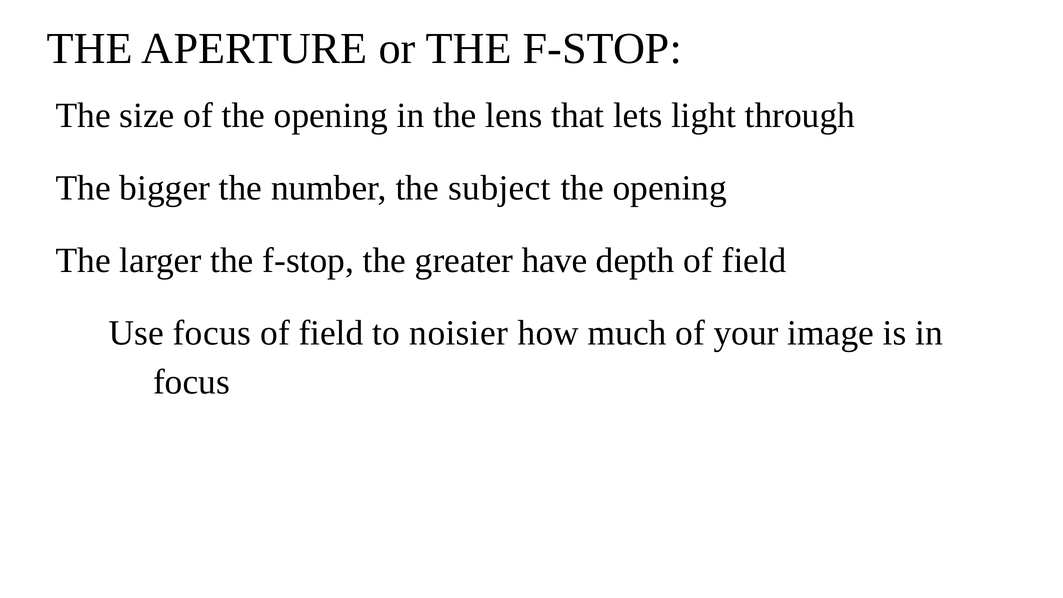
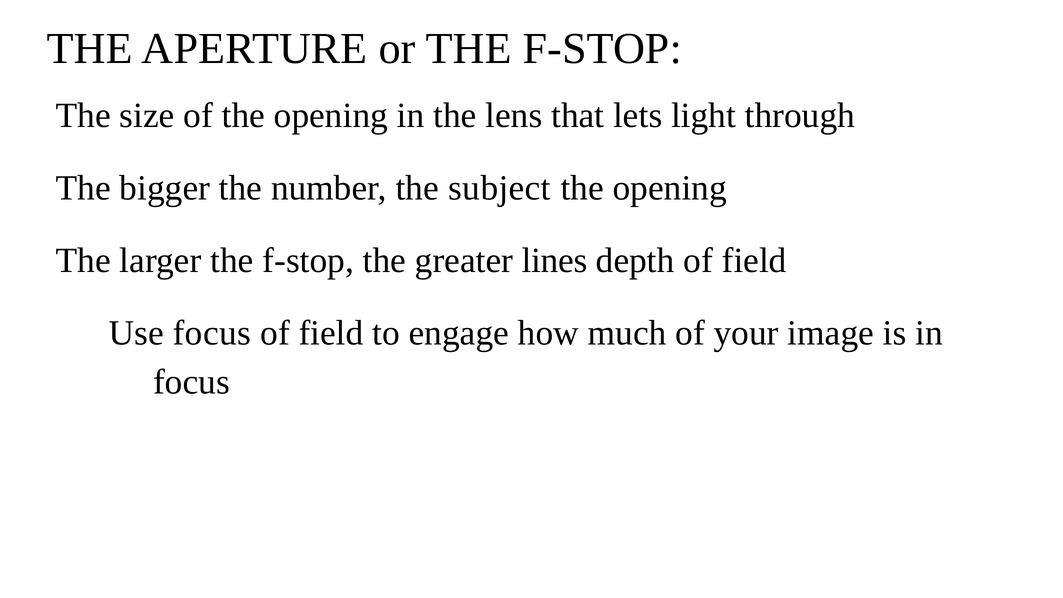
have: have -> lines (555, 260)
noisier: noisier -> engage (459, 333)
